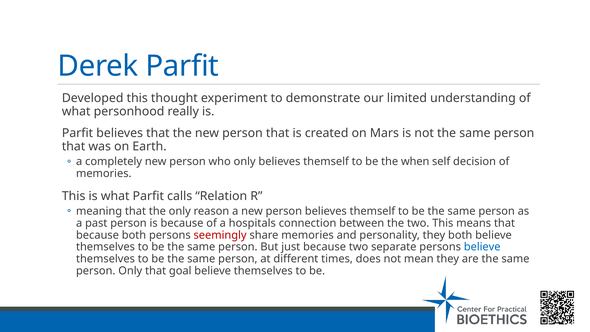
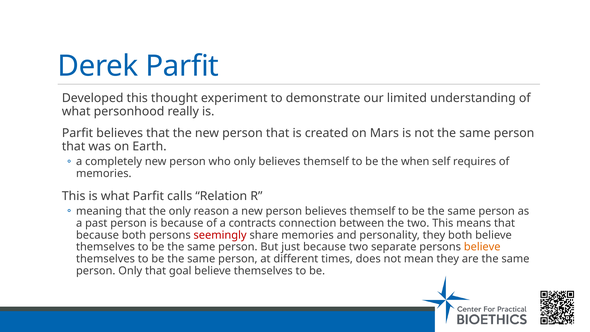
decision: decision -> requires (475, 162)
hospitals: hospitals -> contracts (252, 223)
believe colour: blue -> orange (482, 247)
